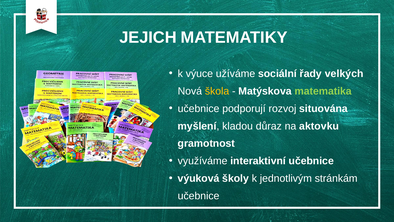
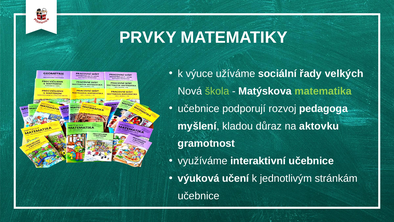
JEJICH: JEJICH -> PRVKY (148, 37)
škola colour: yellow -> light green (217, 91)
situována: situována -> pedagoga (324, 108)
školy: školy -> učení (236, 178)
